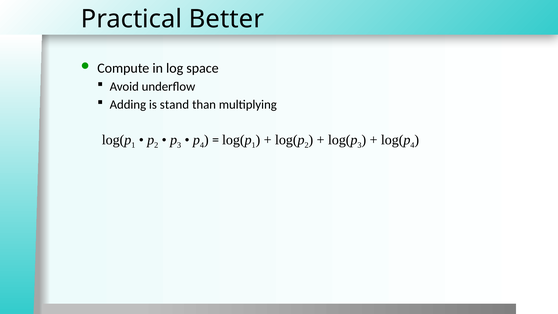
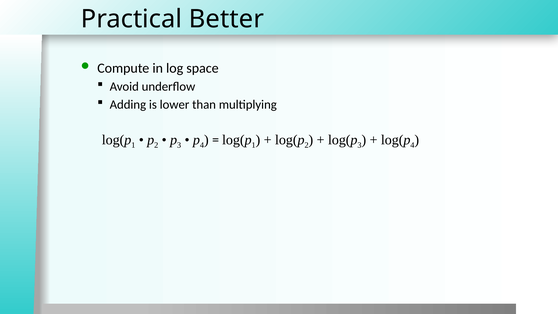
stand: stand -> lower (175, 105)
